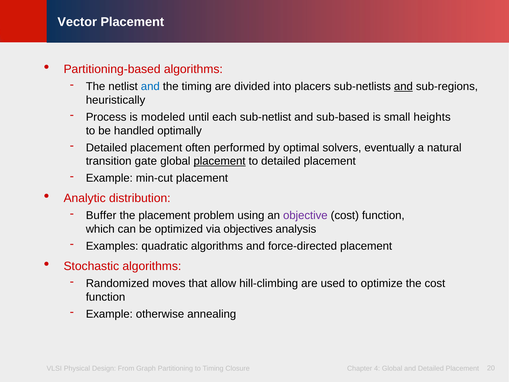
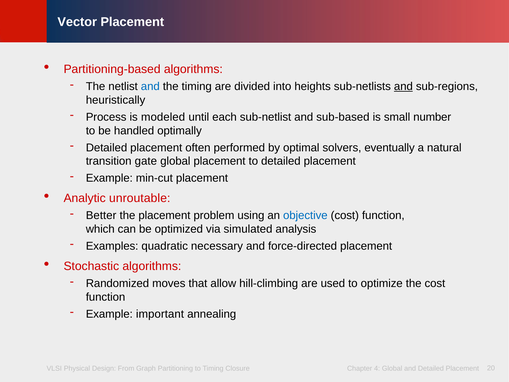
placers: placers -> heights (313, 86)
heights: heights -> number (432, 117)
placement underline: present -> none (220, 161)
distribution: distribution -> unroutable (140, 198)
Buffer: Buffer -> Better (101, 215)
objective colour: purple -> blue (305, 215)
objectives: objectives -> simulated (248, 229)
quadratic algorithms: algorithms -> necessary (217, 246)
otherwise: otherwise -> important (160, 314)
